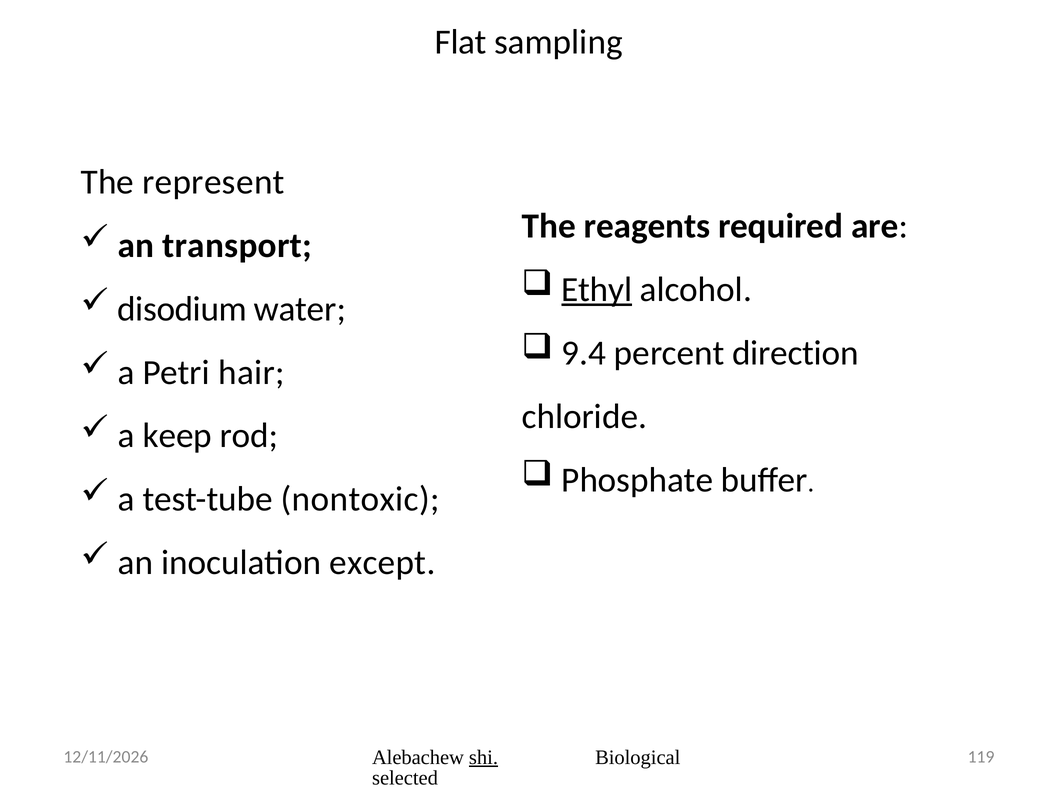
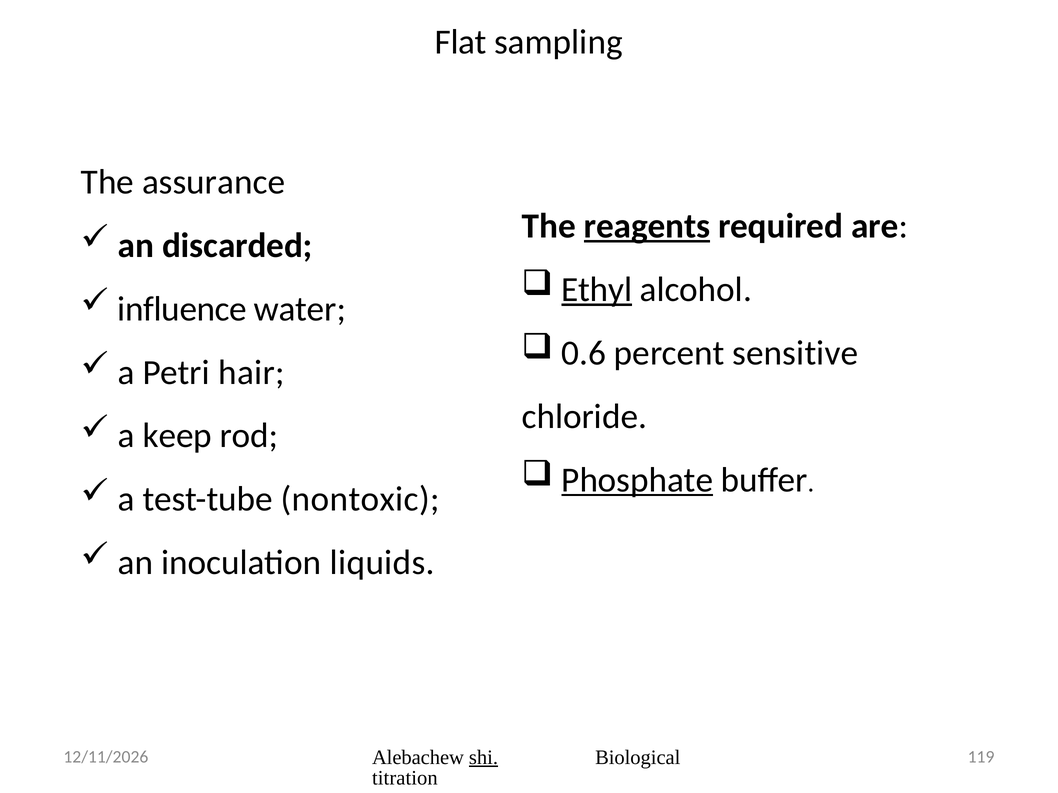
represent: represent -> assurance (214, 182)
reagents underline: none -> present (647, 226)
transport: transport -> discarded (237, 246)
disodium: disodium -> influence (182, 309)
9.4: 9.4 -> 0.6 (584, 353)
direction: direction -> sensitive (795, 353)
Phosphate underline: none -> present (637, 480)
except: except -> liquids (382, 563)
selected: selected -> titration (405, 779)
